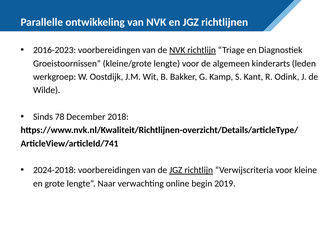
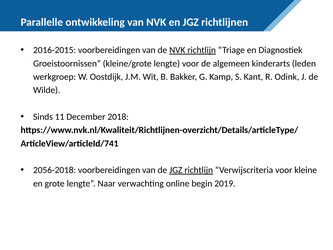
2016-2023: 2016-2023 -> 2016-2015 (55, 50)
78: 78 -> 11 (60, 117)
2024-2018: 2024-2018 -> 2056-2018 (55, 170)
